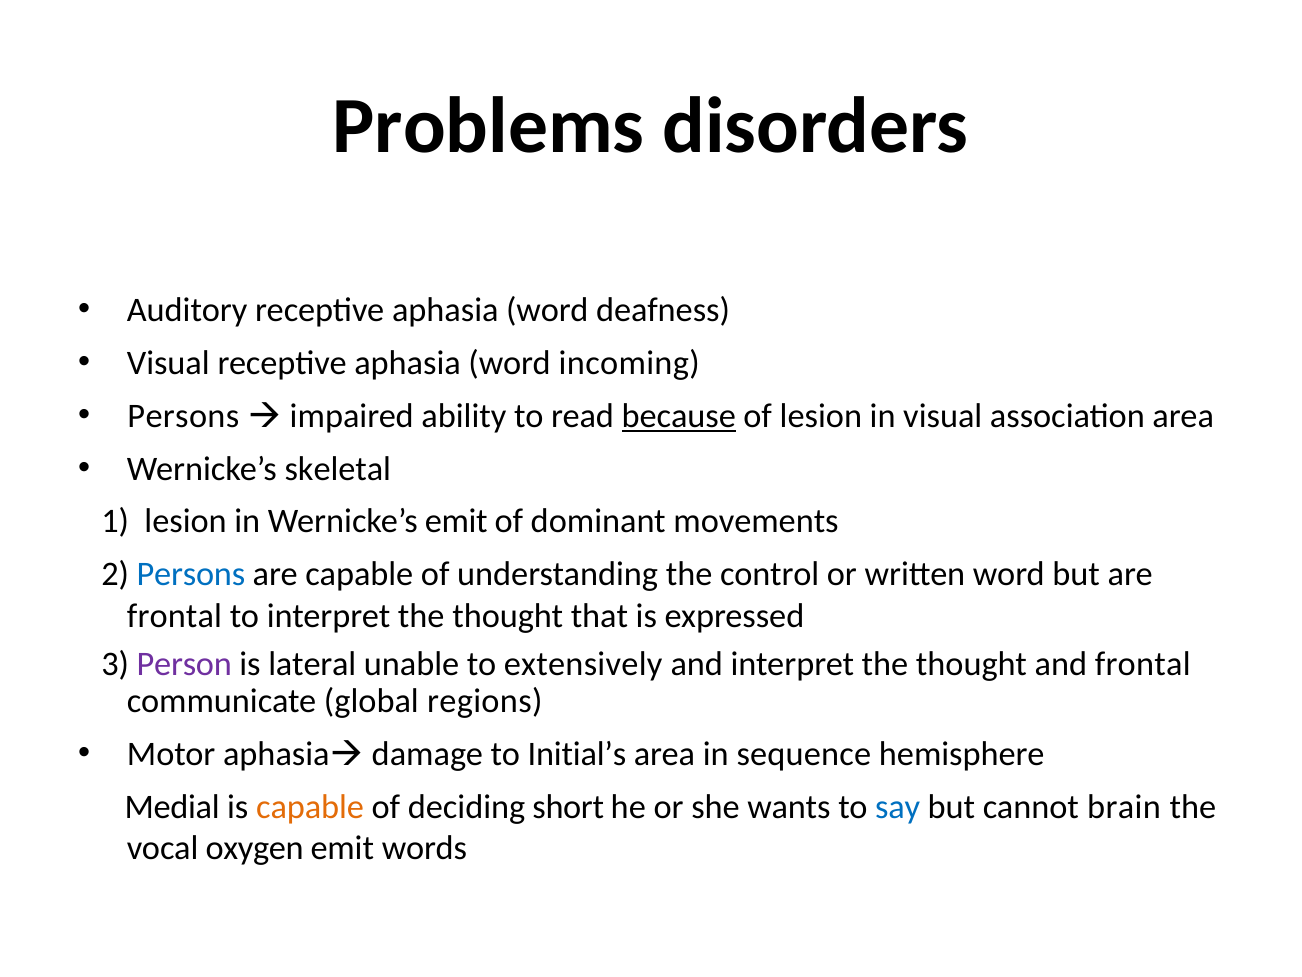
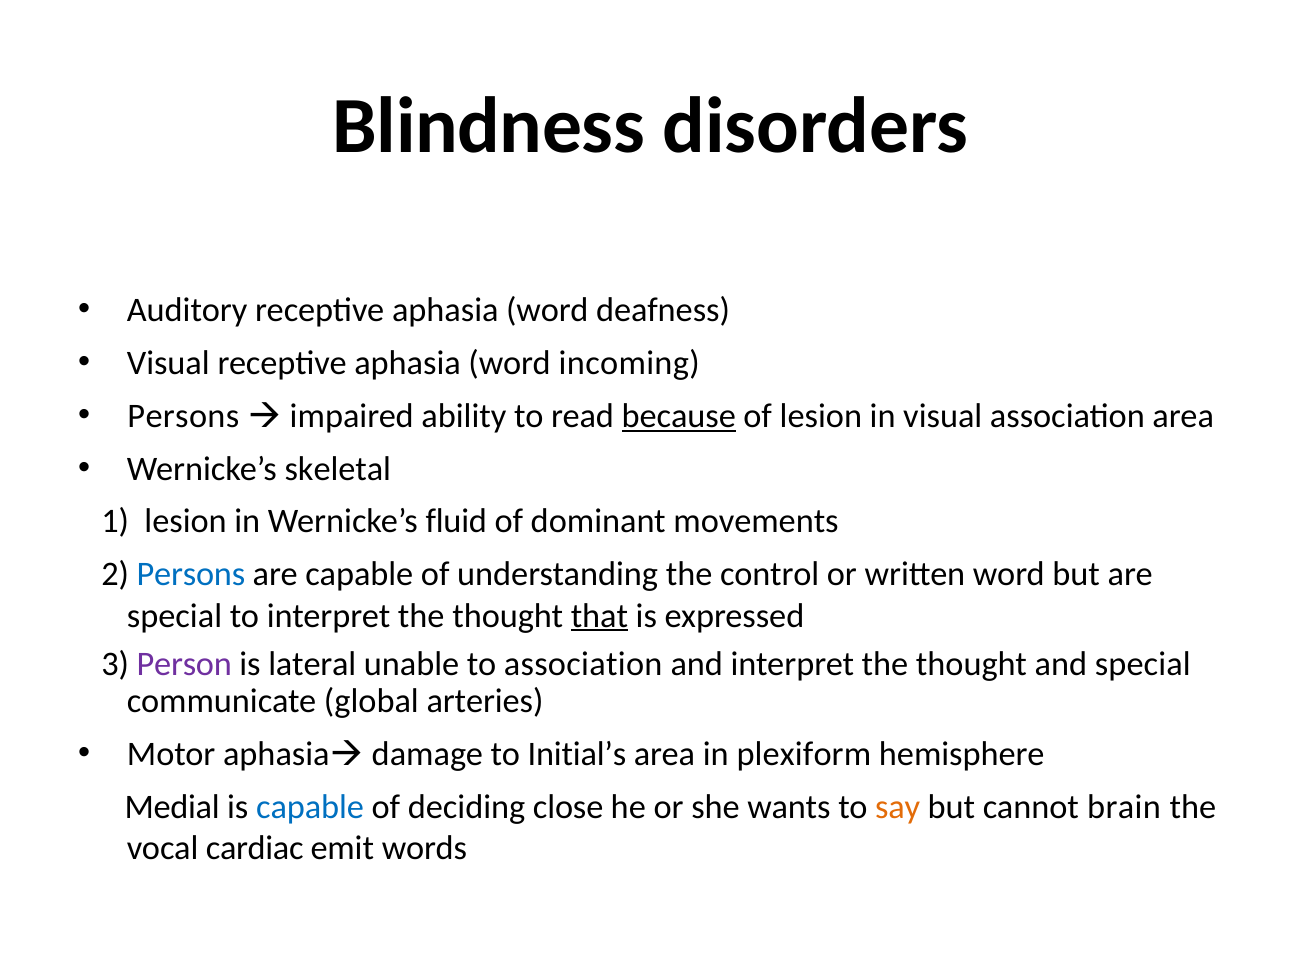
Problems: Problems -> Blindness (489, 126)
Wernicke’s emit: emit -> fluid (456, 521)
frontal: frontal -> special (175, 615)
that underline: none -> present (599, 615)
to extensively: extensively -> association (583, 664)
and frontal: frontal -> special (1143, 664)
regions: regions -> arteries (485, 701)
sequence: sequence -> plexiform (804, 754)
capable colour: orange -> blue (310, 807)
short: short -> close (568, 807)
say colour: blue -> orange (898, 807)
oxygen: oxygen -> cardiac (255, 848)
